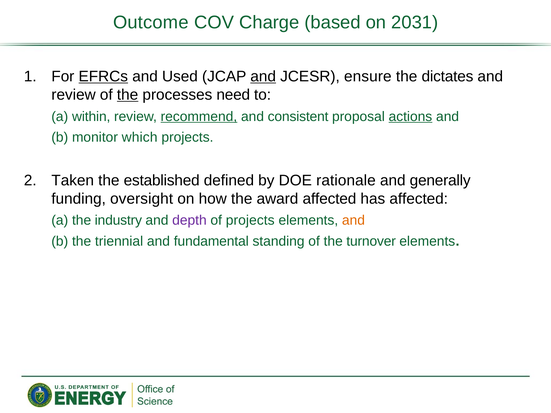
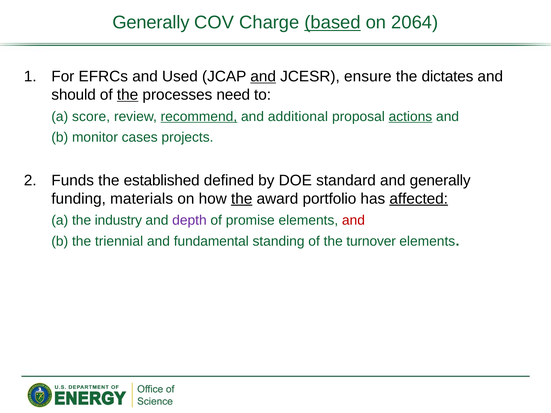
Outcome: Outcome -> Generally (151, 23)
based underline: none -> present (333, 23)
2031: 2031 -> 2064 (415, 23)
EFRCs underline: present -> none (103, 76)
review: review -> should (74, 95)
within: within -> score (91, 117)
consistent: consistent -> additional (298, 117)
which: which -> cases (140, 137)
Taken: Taken -> Funds (73, 180)
rationale: rationale -> standard (346, 180)
oversight: oversight -> materials (142, 199)
the underline: none -> present (242, 199)
award affected: affected -> portfolio (329, 199)
affected underline: none -> present (419, 199)
of projects: projects -> promise (250, 221)
and colour: orange -> red (353, 221)
